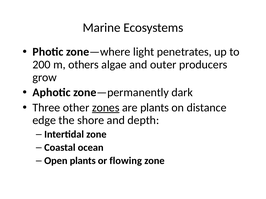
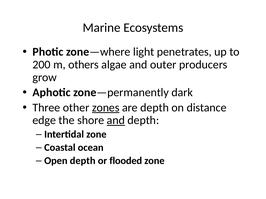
are plants: plants -> depth (155, 108)
and underline: none -> present (116, 121)
Open plants: plants -> depth (83, 161)
flowing: flowing -> flooded (126, 161)
